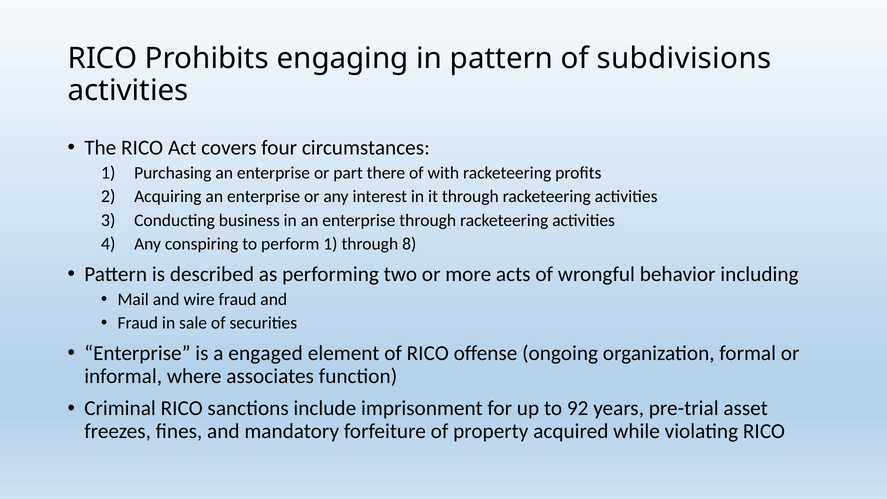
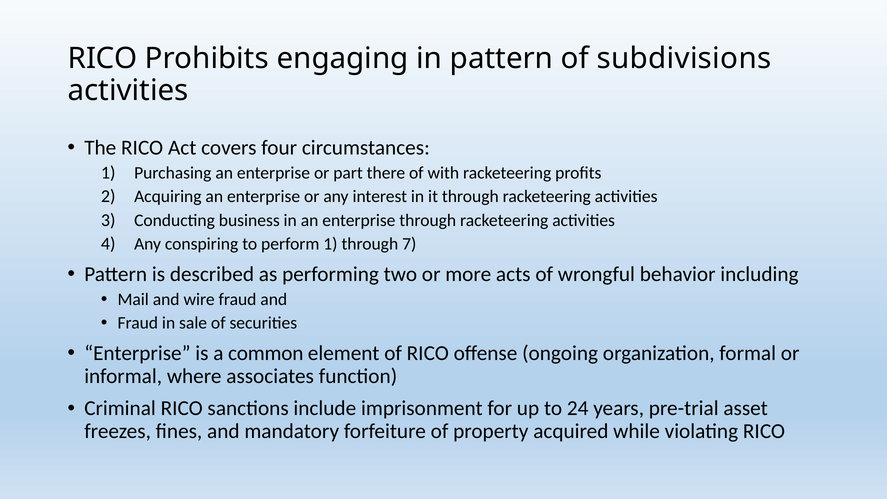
8: 8 -> 7 (409, 244)
engaged: engaged -> common (266, 353)
92: 92 -> 24 (578, 408)
